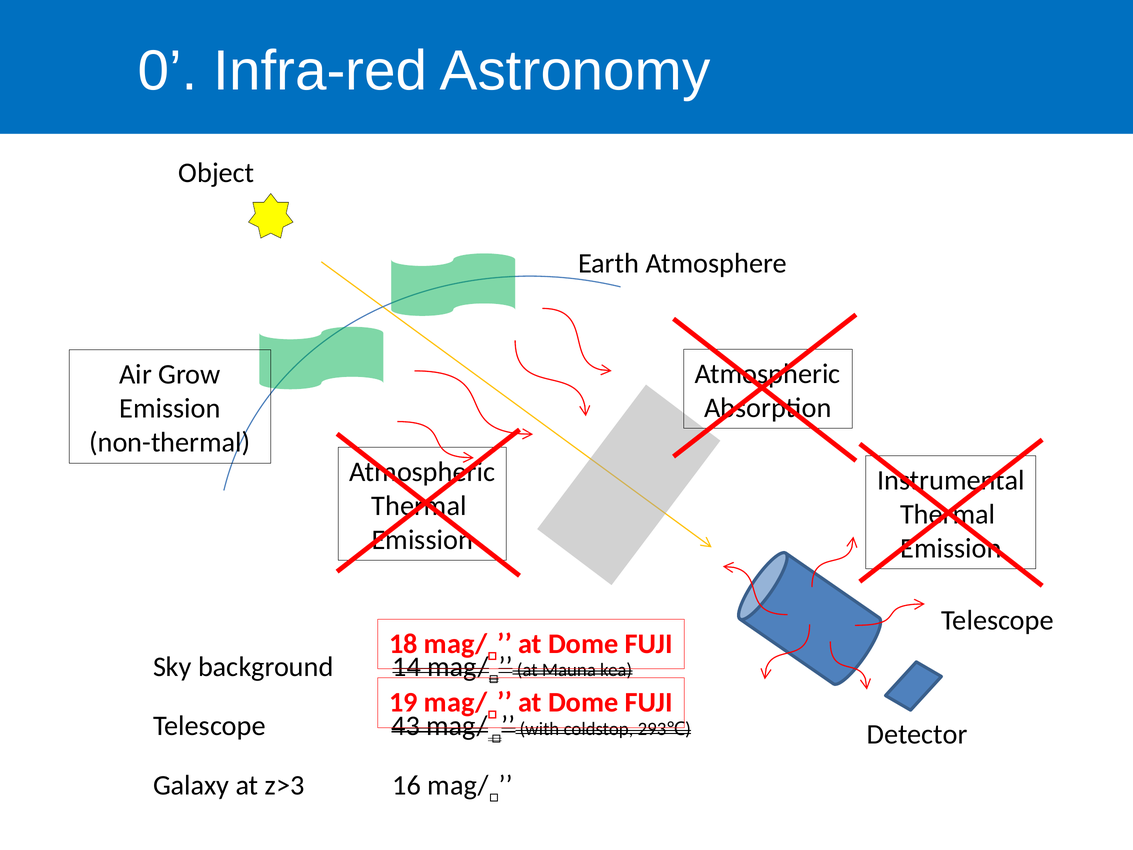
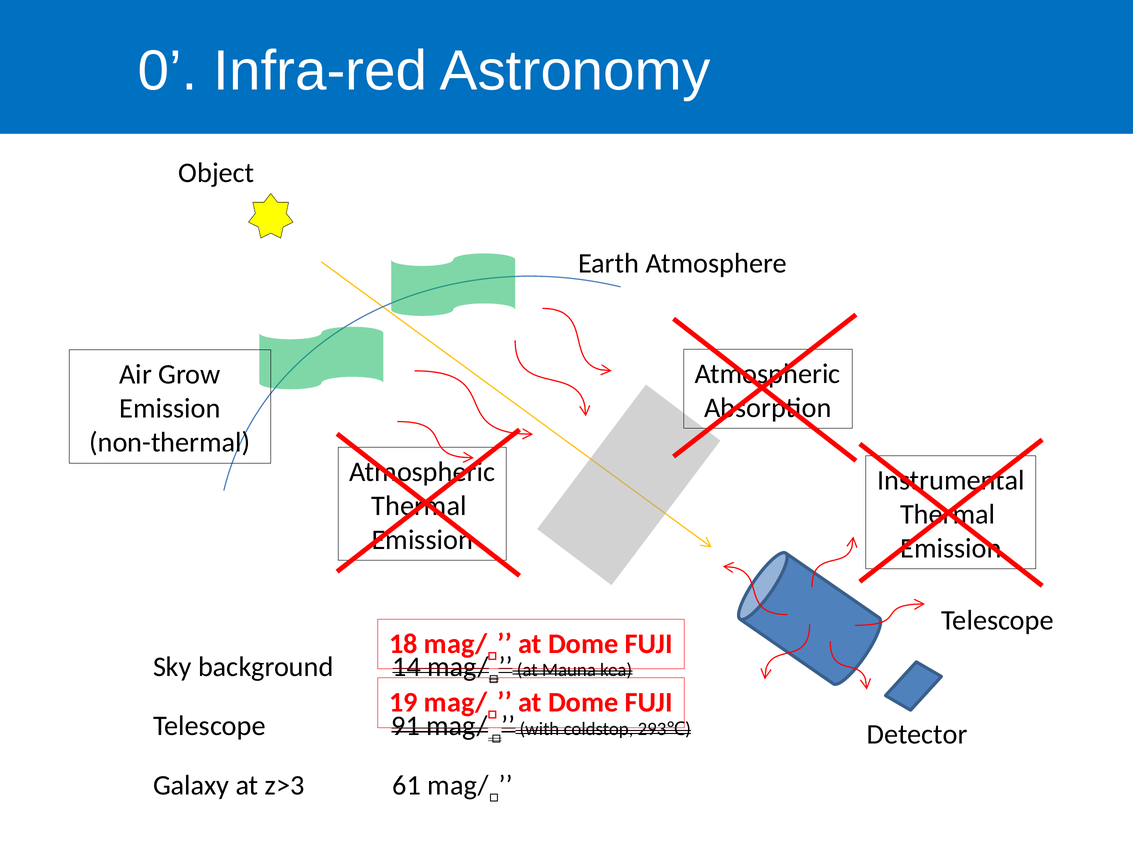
43: 43 -> 91 (406, 726)
16: 16 -> 61 (407, 785)
